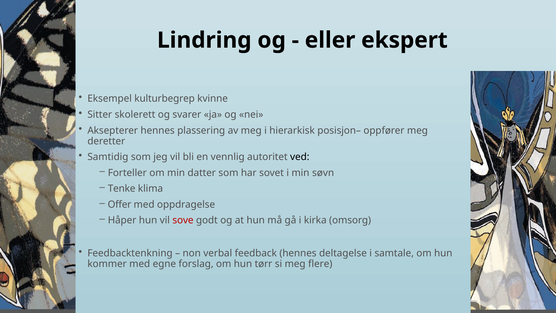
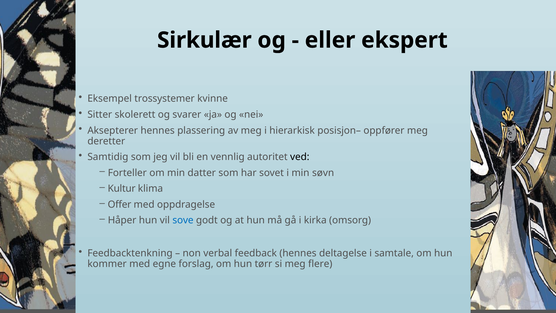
Lindring: Lindring -> Sirkulær (204, 40)
kulturbegrep: kulturbegrep -> trossystemer (165, 99)
Tenke: Tenke -> Kultur (122, 189)
sove colour: red -> blue (183, 220)
